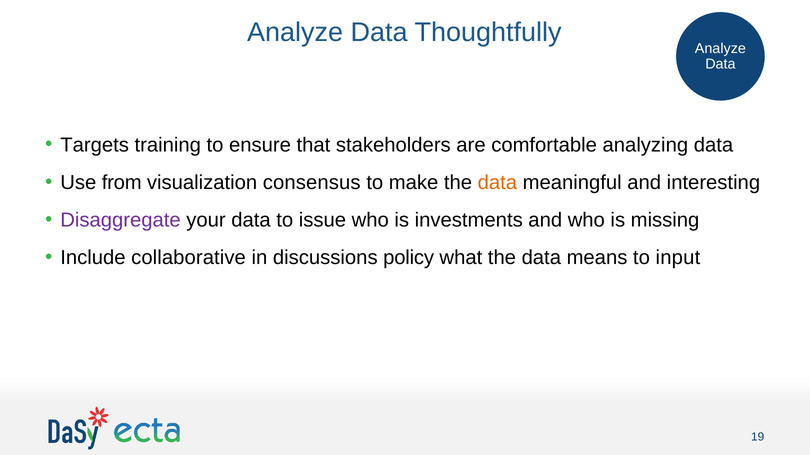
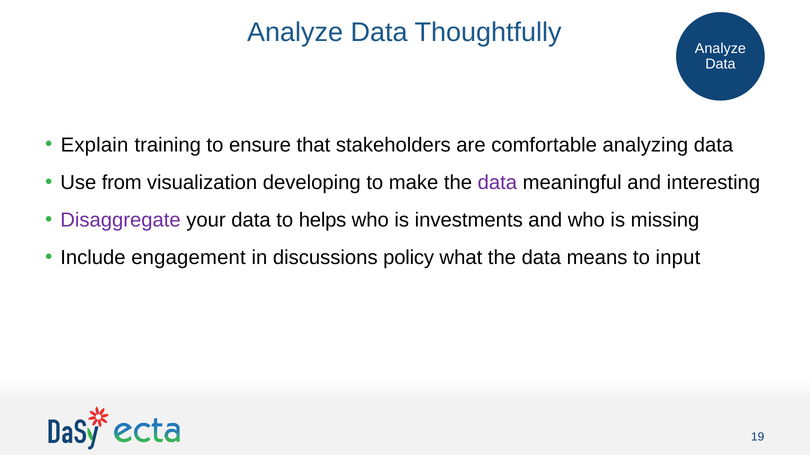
Targets: Targets -> Explain (95, 145)
consensus: consensus -> developing (312, 183)
data colour: orange -> purple (497, 183)
issue: issue -> helps (323, 220)
collaborative: collaborative -> engagement (188, 258)
